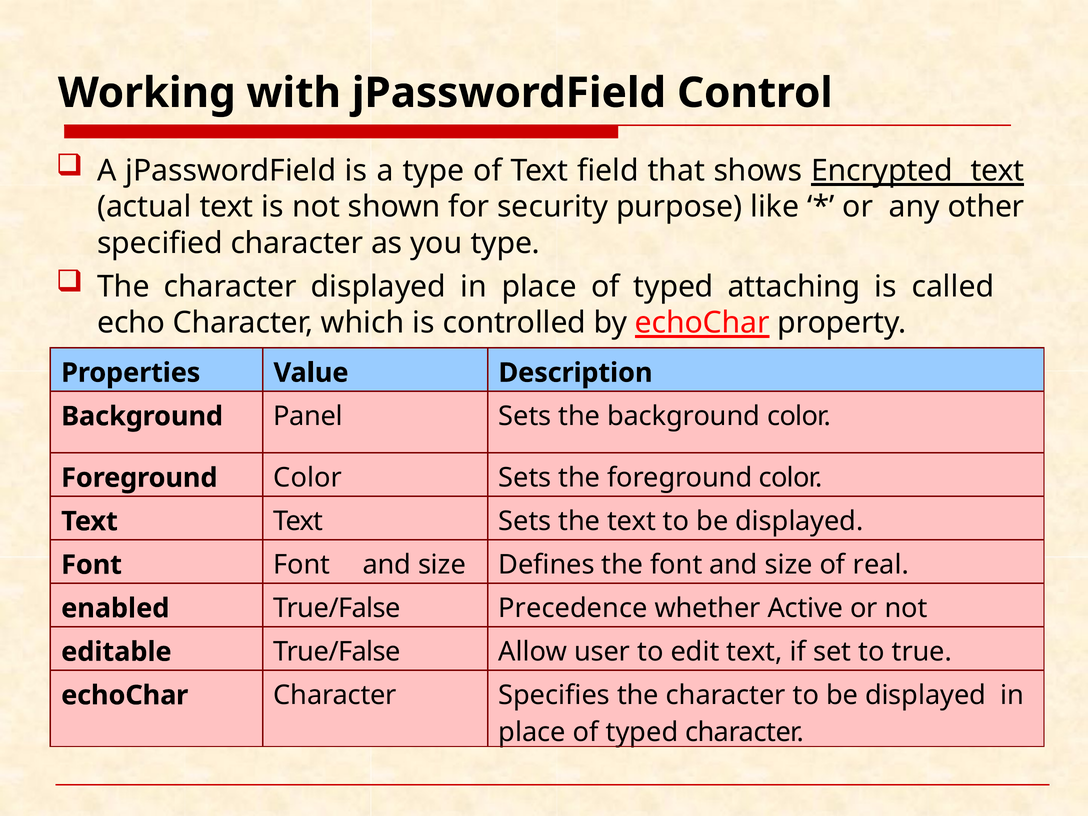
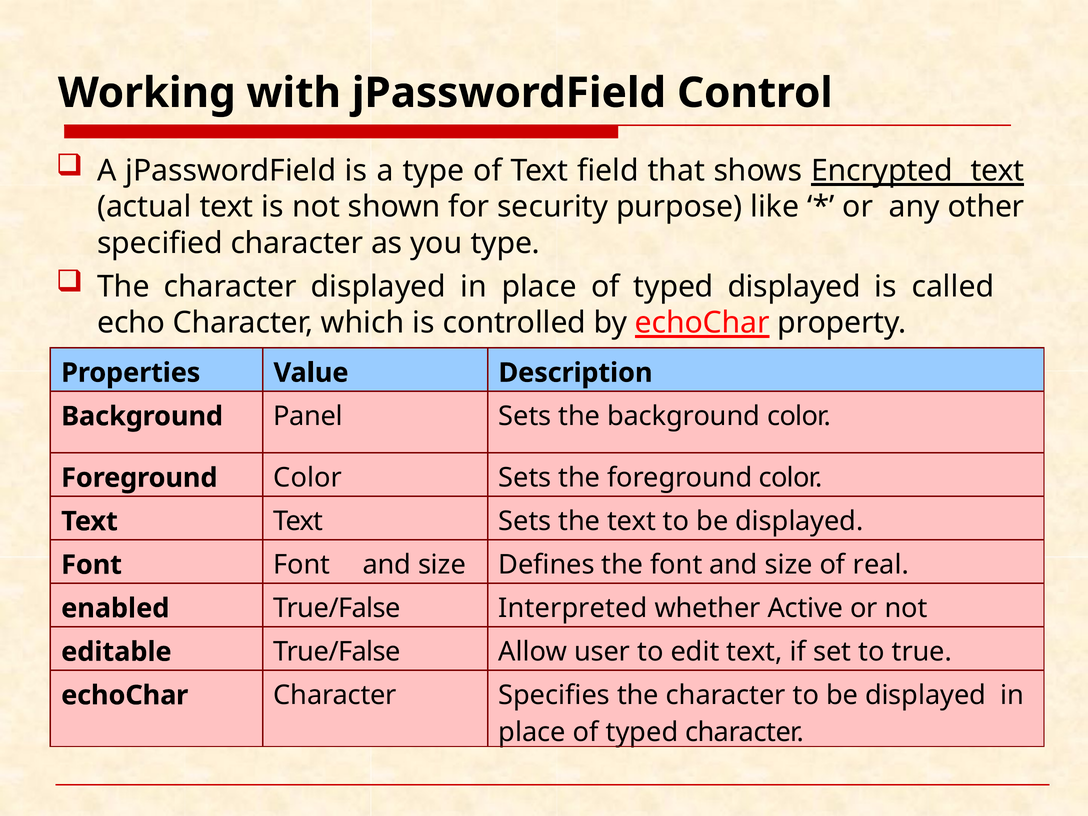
typed attaching: attaching -> displayed (794, 287)
Precedence: Precedence -> Interpreted (573, 608)
